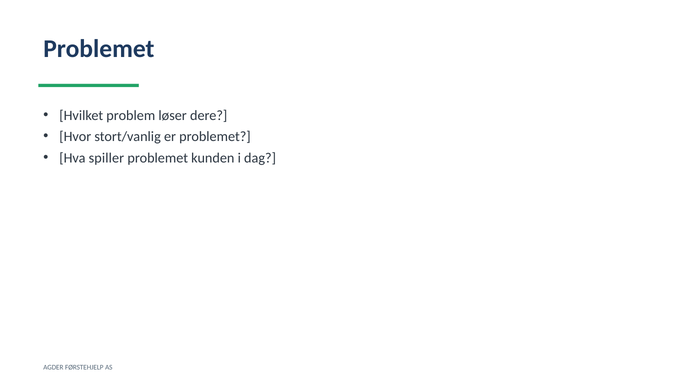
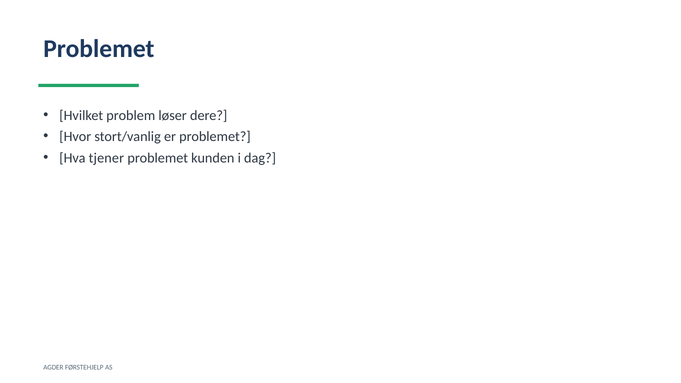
spiller: spiller -> tjener (106, 158)
